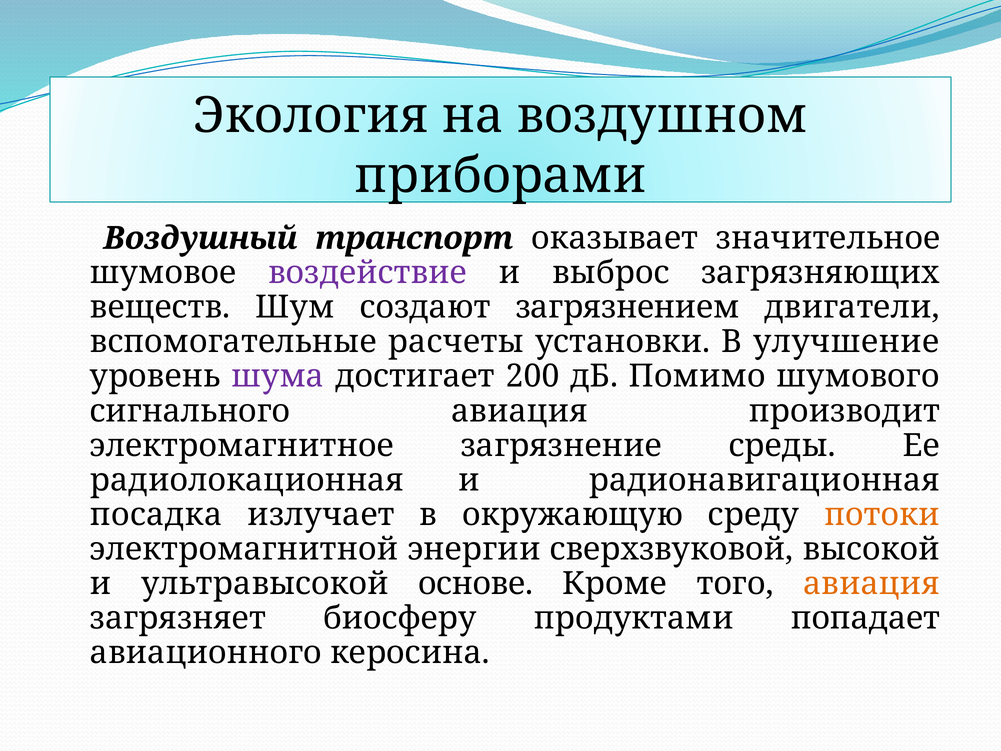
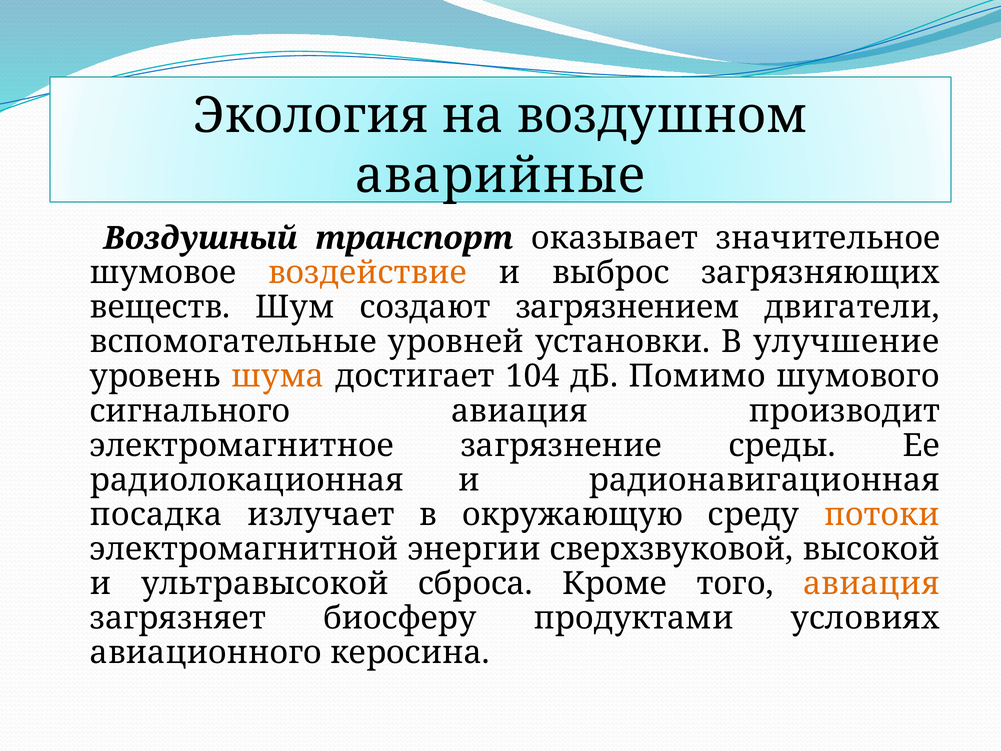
приборами: приборами -> аварийные (500, 176)
воздействие colour: purple -> orange (368, 273)
расчеты: расчеты -> уровней (456, 342)
шума colour: purple -> orange (278, 376)
200: 200 -> 104 (533, 376)
основе: основе -> сброса (476, 583)
попадает: попадает -> условиях (865, 618)
